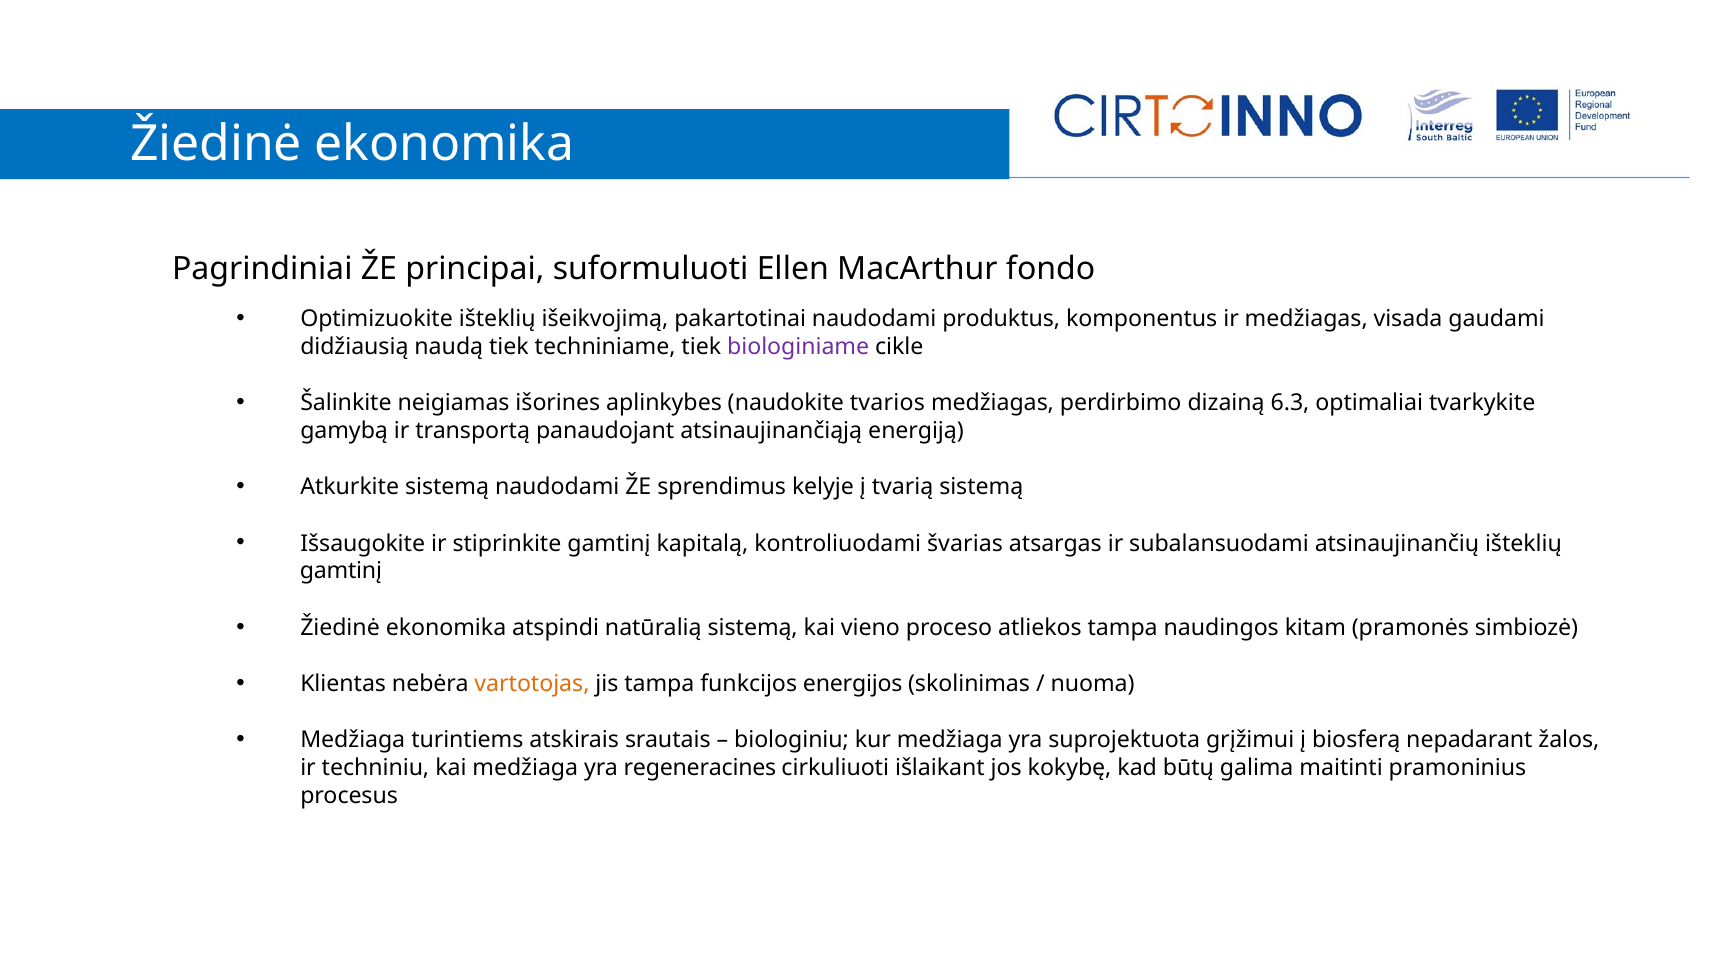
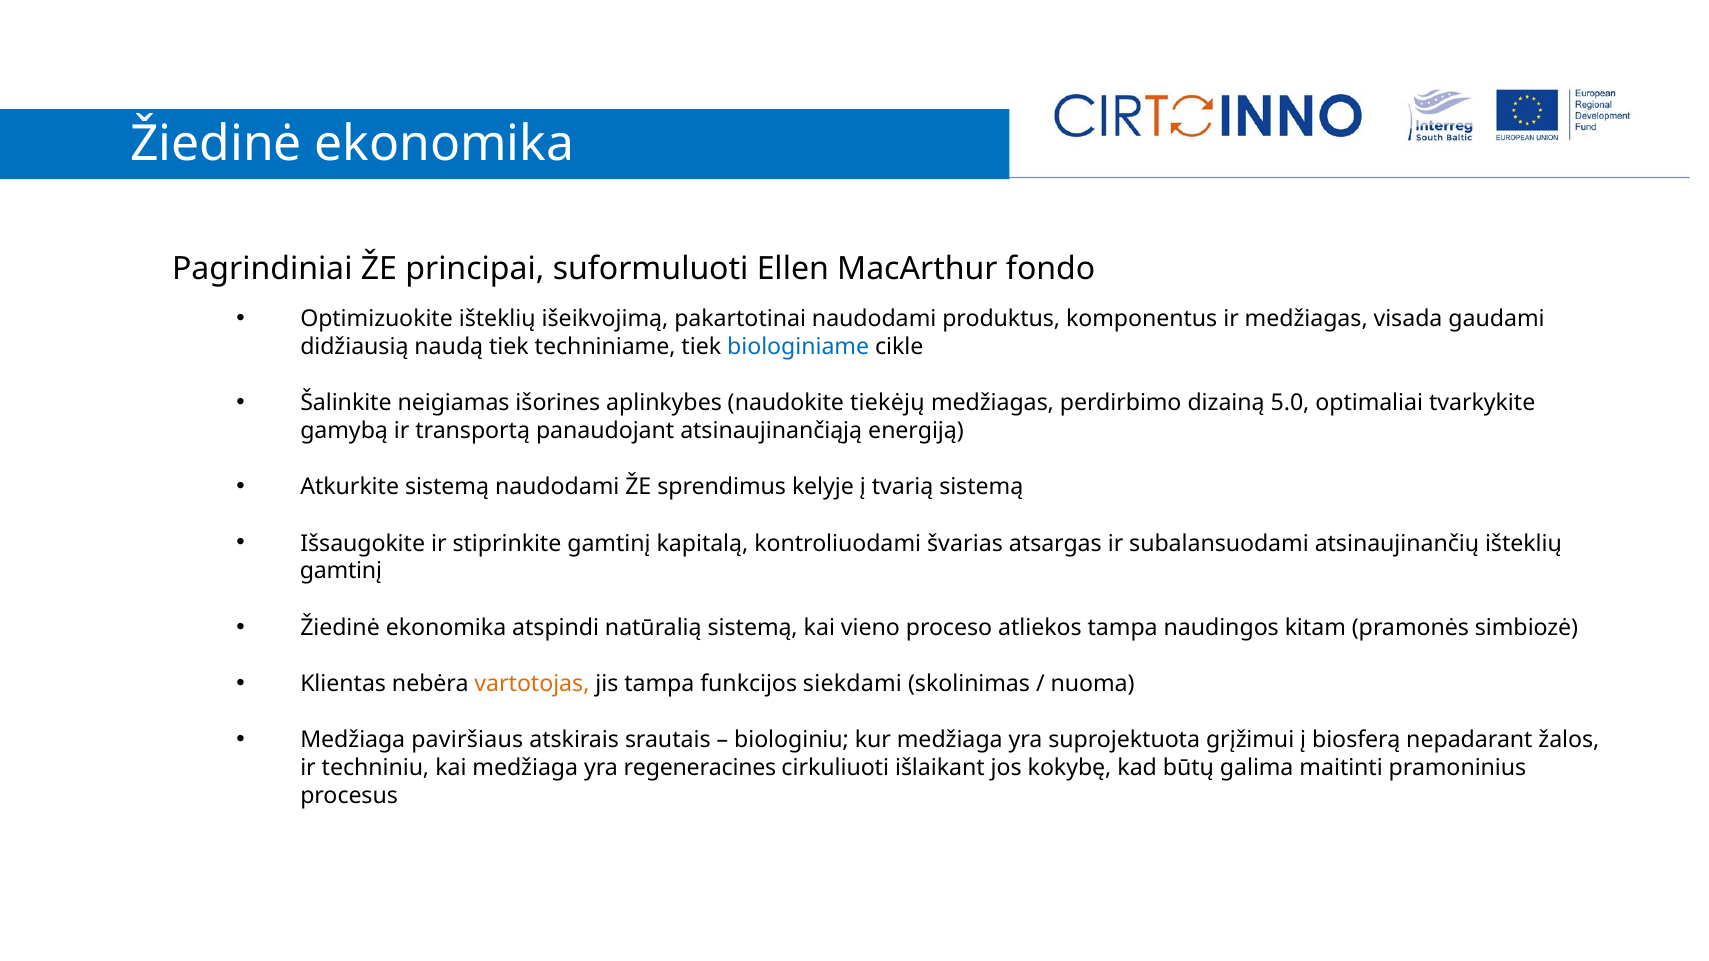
biologiniame colour: purple -> blue (798, 347)
tvarios: tvarios -> tiekėjų (887, 403)
6.3: 6.3 -> 5.0 (1290, 403)
energijos: energijos -> siekdami (852, 684)
turintiems: turintiems -> paviršiaus (467, 740)
